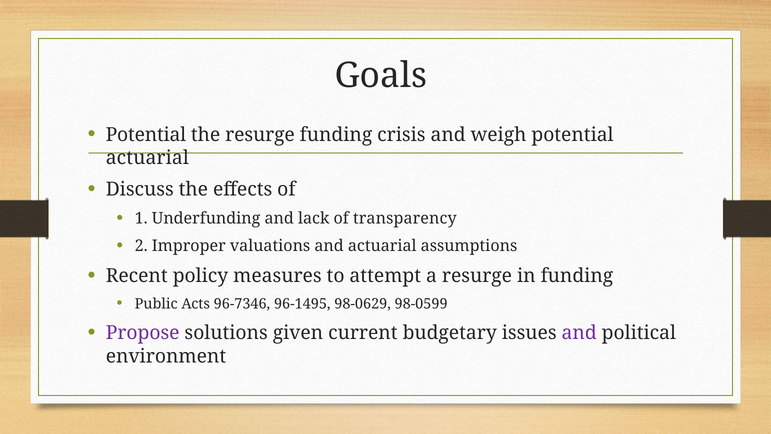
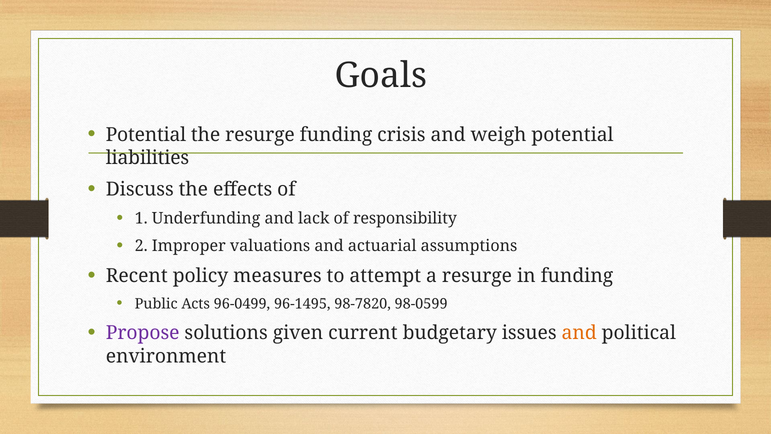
actuarial: actuarial -> liabilities (147, 158)
transparency: transparency -> responsibility (405, 219)
96-7346: 96-7346 -> 96-0499 (242, 304)
98-0629: 98-0629 -> 98-7820 (363, 304)
and colour: purple -> orange (579, 333)
